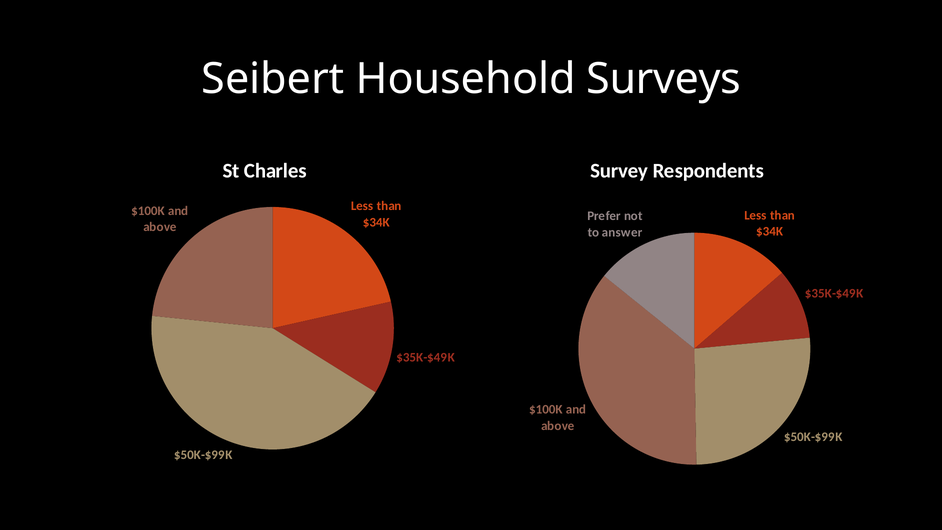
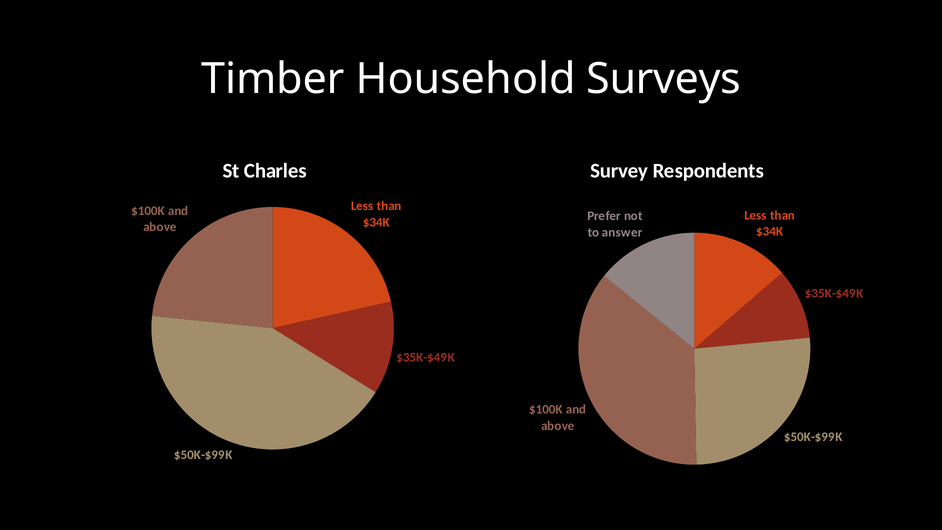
Seibert: Seibert -> Timber (273, 79)
